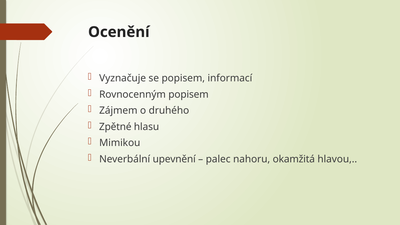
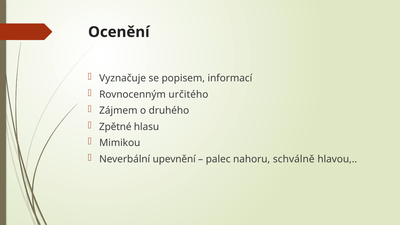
Rovnocenným popisem: popisem -> určitého (188, 94)
okamžitá: okamžitá -> schválně (294, 159)
